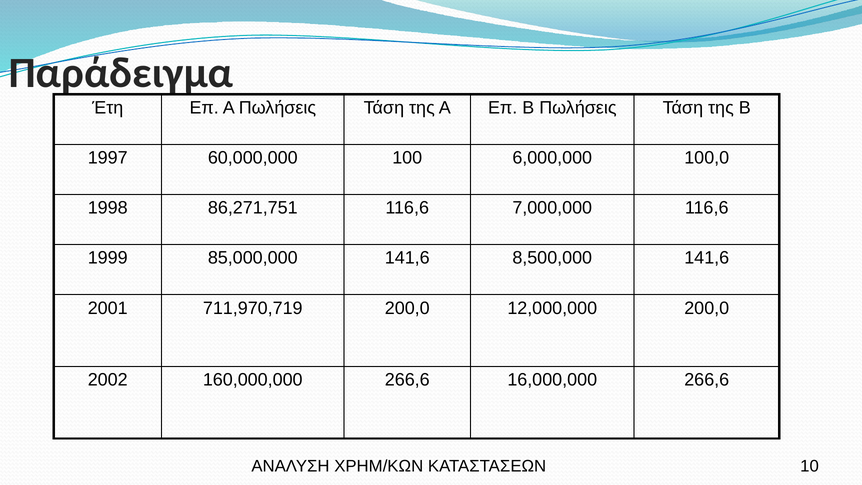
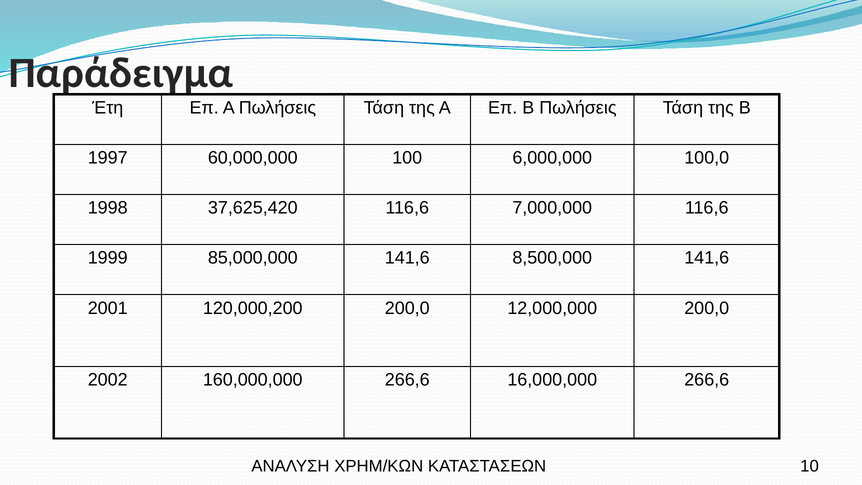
86,271,751: 86,271,751 -> 37,625,420 (253, 208)
711,970,719: 711,970,719 -> 120,000,200 (253, 308)
